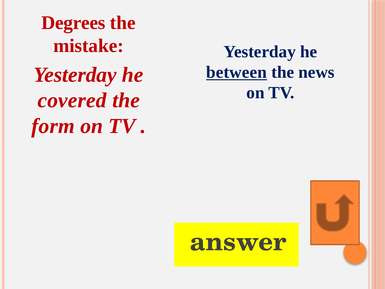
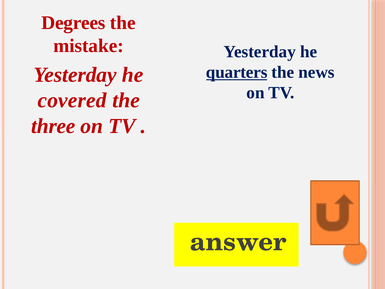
between: between -> quarters (237, 72)
form: form -> three (53, 126)
